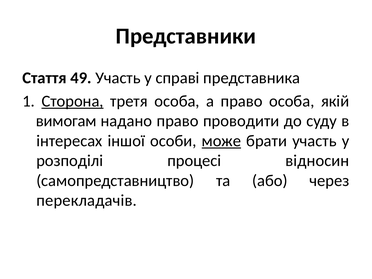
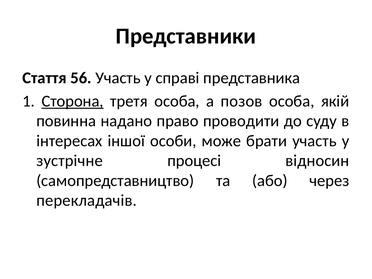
49: 49 -> 56 (81, 78)
а право: право -> позов (242, 101)
вимогам: вимогам -> повинна (66, 121)
може underline: present -> none (221, 141)
розподілі: розподілі -> зустрічне (70, 161)
